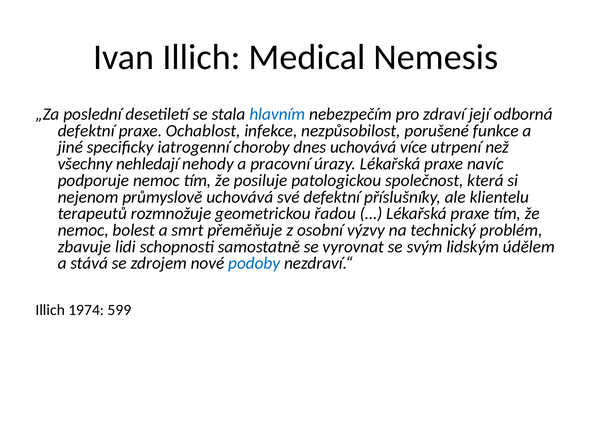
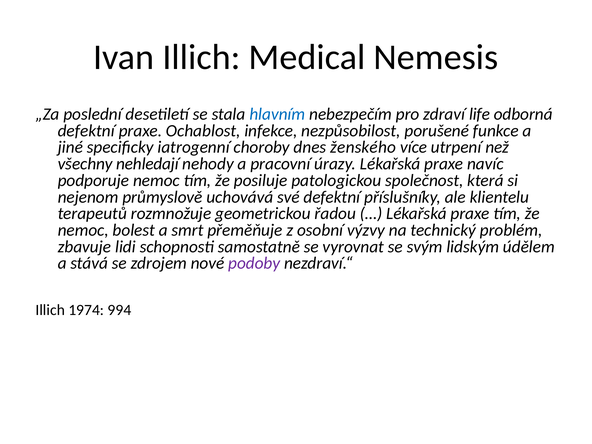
její: její -> life (479, 114)
dnes uchovává: uchovává -> ženského (363, 147)
podoby colour: blue -> purple (254, 263)
599: 599 -> 994 (120, 310)
